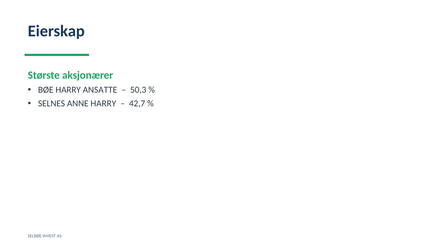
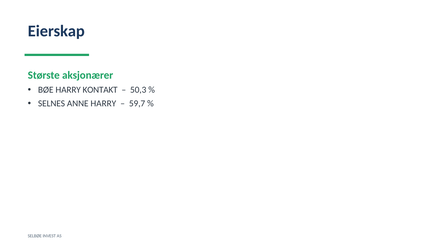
ANSATTE: ANSATTE -> KONTAKT (100, 90)
42,7: 42,7 -> 59,7 (137, 104)
